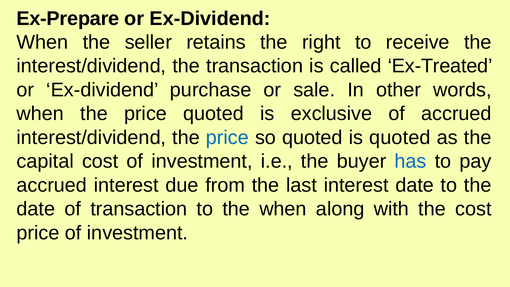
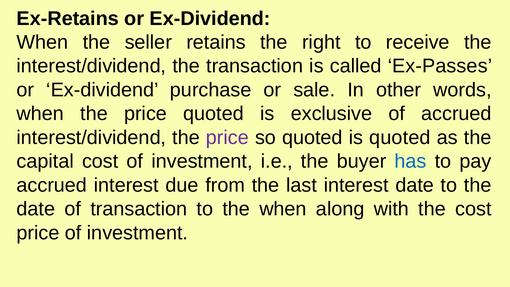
Ex-Prepare: Ex-Prepare -> Ex-Retains (68, 18)
Ex-Treated: Ex-Treated -> Ex-Passes (440, 66)
price colour: blue -> purple (227, 138)
